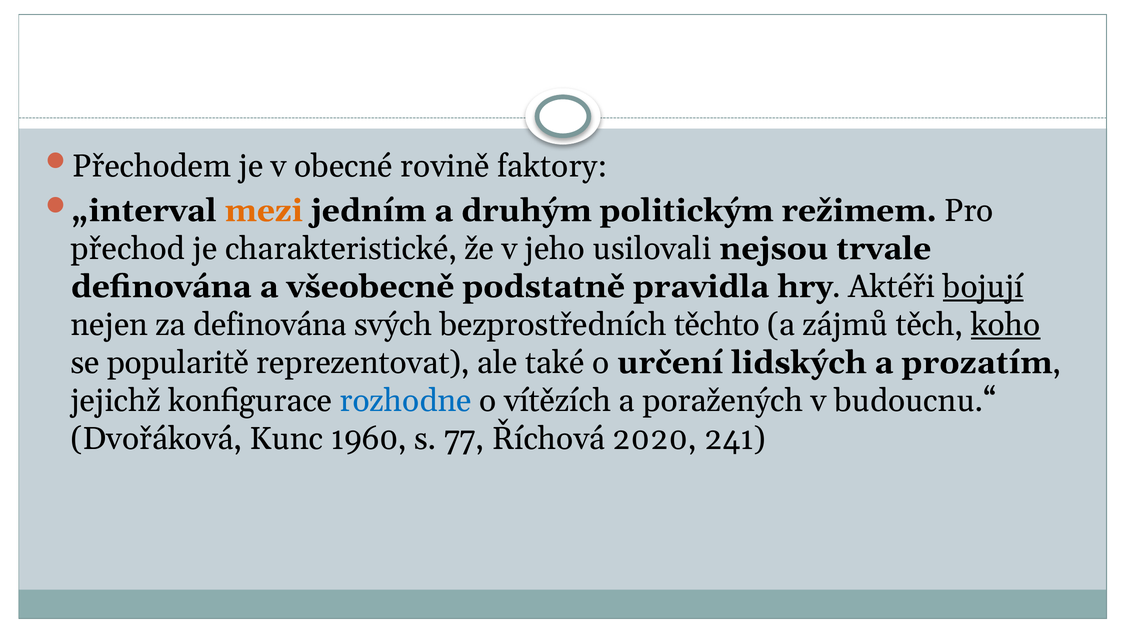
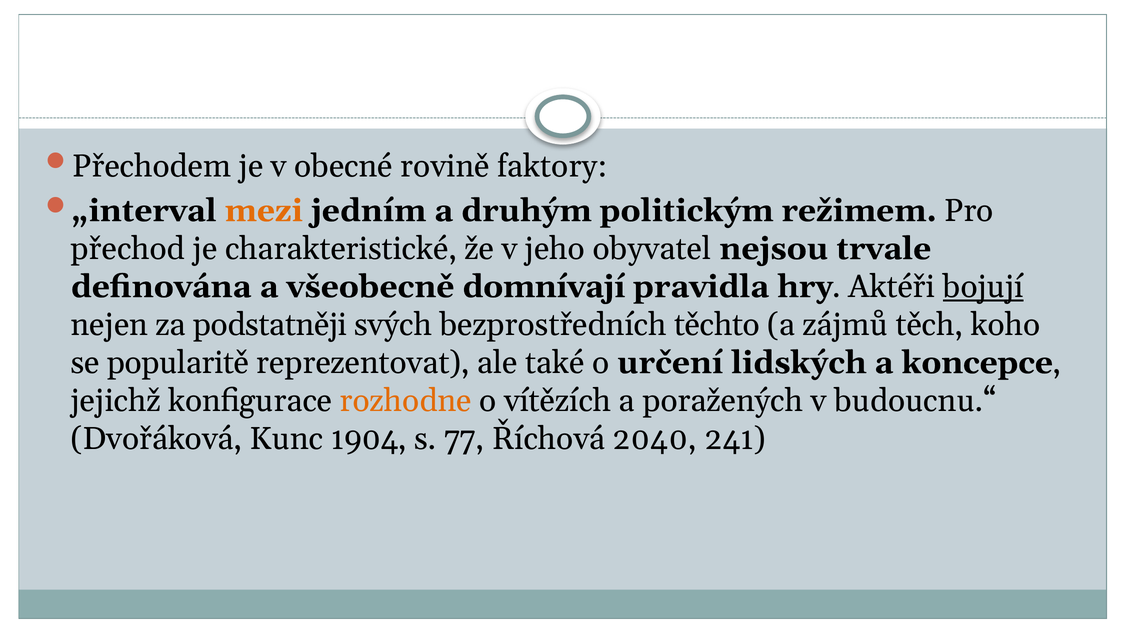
usilovali: usilovali -> obyvatel (652, 249)
podstatně: podstatně -> domnívají (544, 287)
za definována: definována -> podstatněji (270, 325)
koho underline: present -> none (1006, 325)
prozatím: prozatím -> koncepce (977, 363)
rozhodne colour: blue -> orange (406, 401)
1960: 1960 -> 1904 (369, 439)
2020: 2020 -> 2040 (655, 439)
